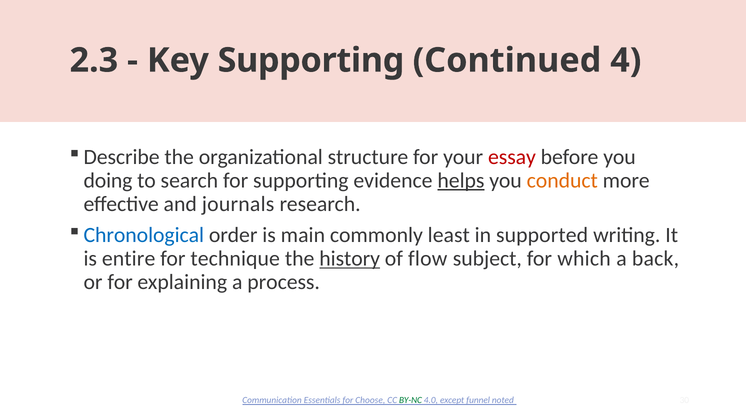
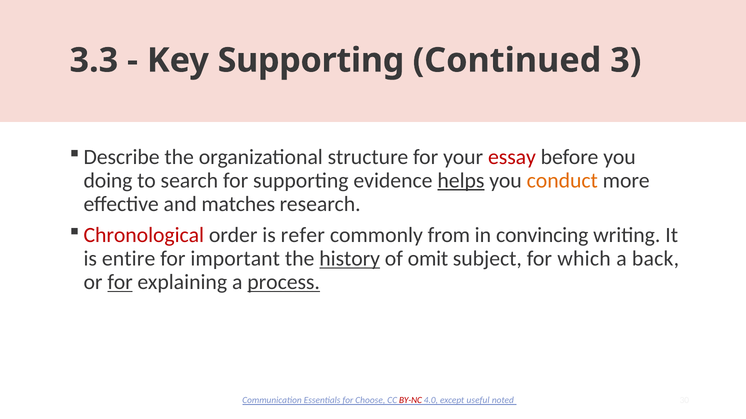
2.3: 2.3 -> 3.3 (94, 60)
4: 4 -> 3 (626, 60)
journals: journals -> matches (238, 204)
Chronological colour: blue -> red (144, 236)
main: main -> refer (303, 236)
least: least -> from (449, 236)
supported: supported -> convincing (542, 236)
technique: technique -> important (235, 259)
flow: flow -> omit (428, 259)
for underline: none -> present (120, 283)
process underline: none -> present (284, 283)
BY-NC colour: green -> red (411, 401)
funnel: funnel -> useful (478, 401)
